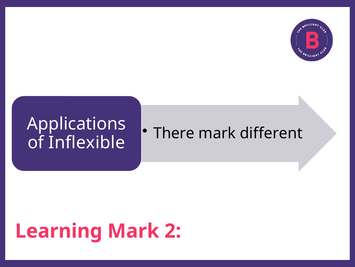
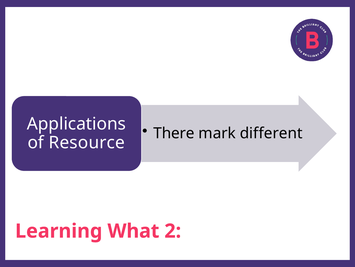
Inflexible: Inflexible -> Resource (87, 142)
Learning Mark: Mark -> What (133, 230)
